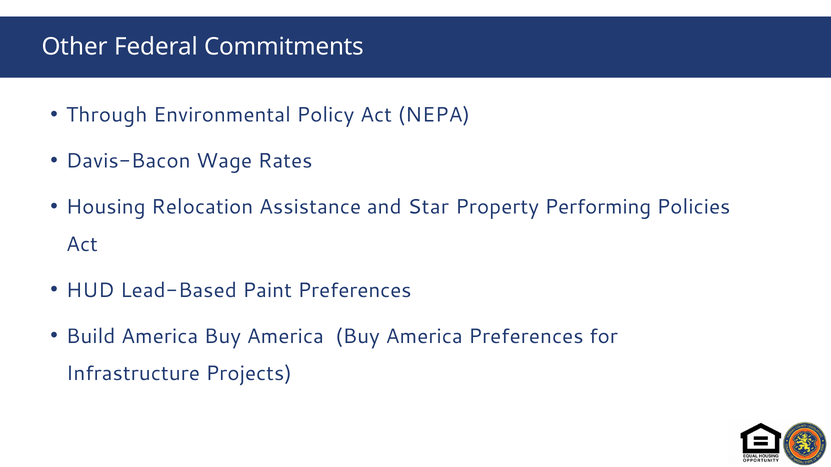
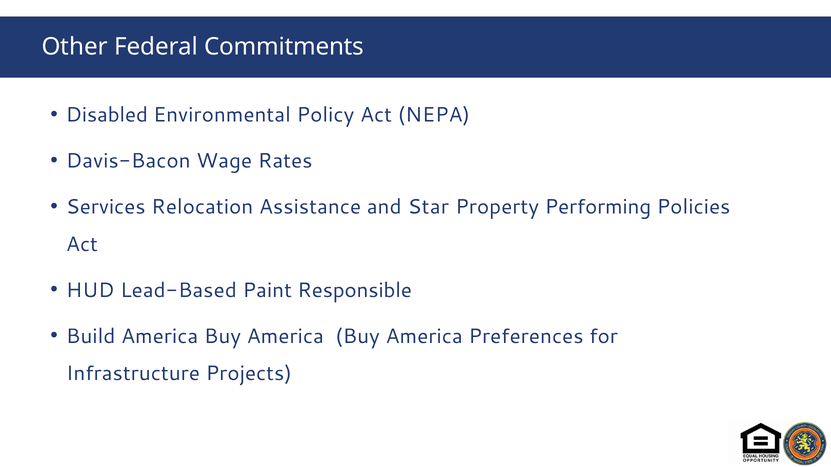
Through: Through -> Disabled (107, 115)
Housing: Housing -> Services (106, 207)
Paint Preferences: Preferences -> Responsible (355, 290)
